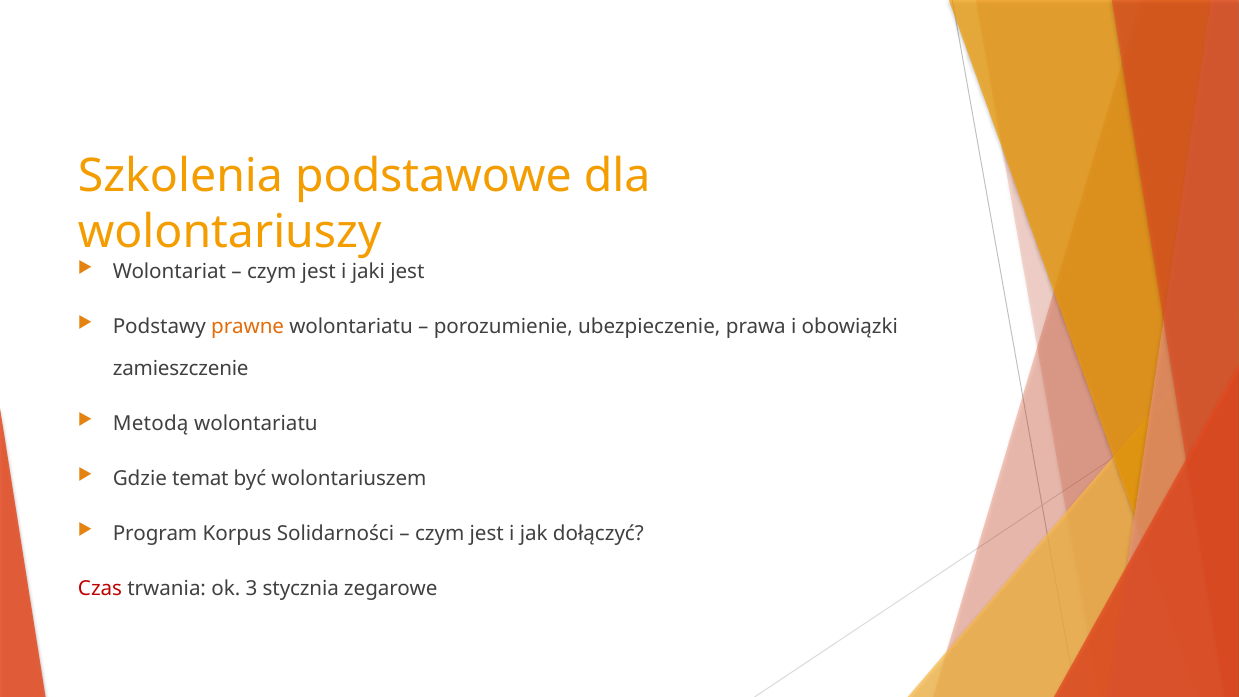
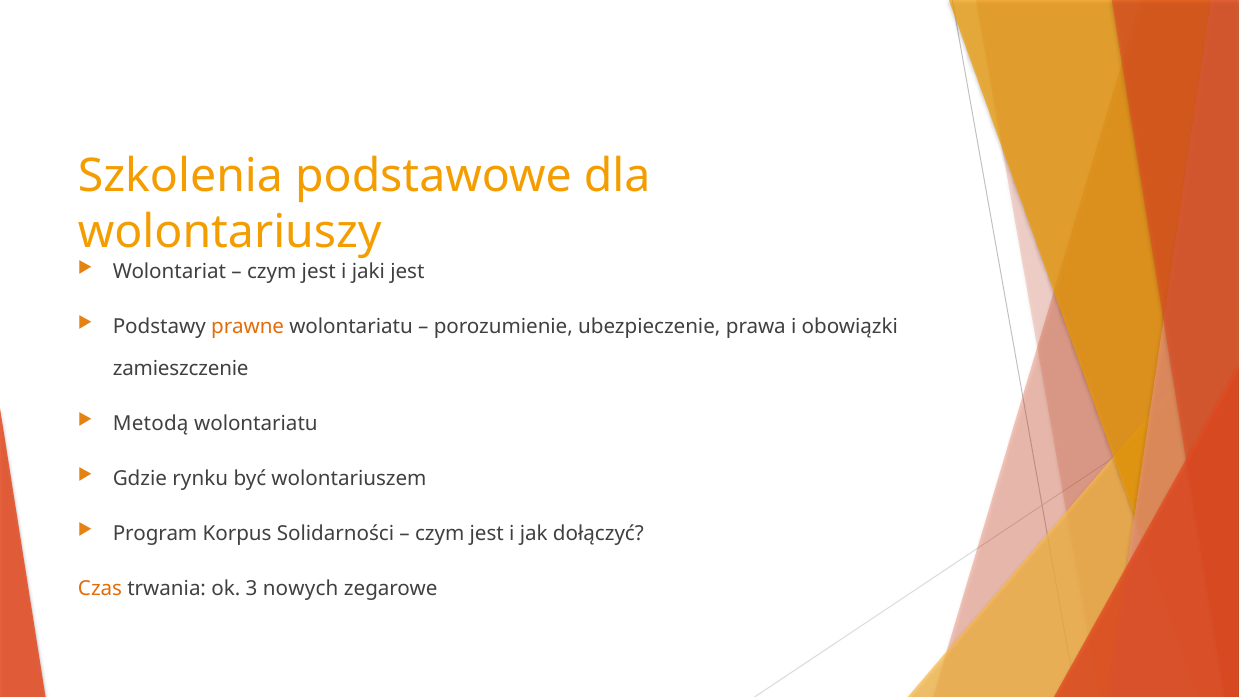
temat: temat -> rynku (200, 478)
Czas colour: red -> orange (100, 588)
stycznia: stycznia -> nowych (301, 588)
